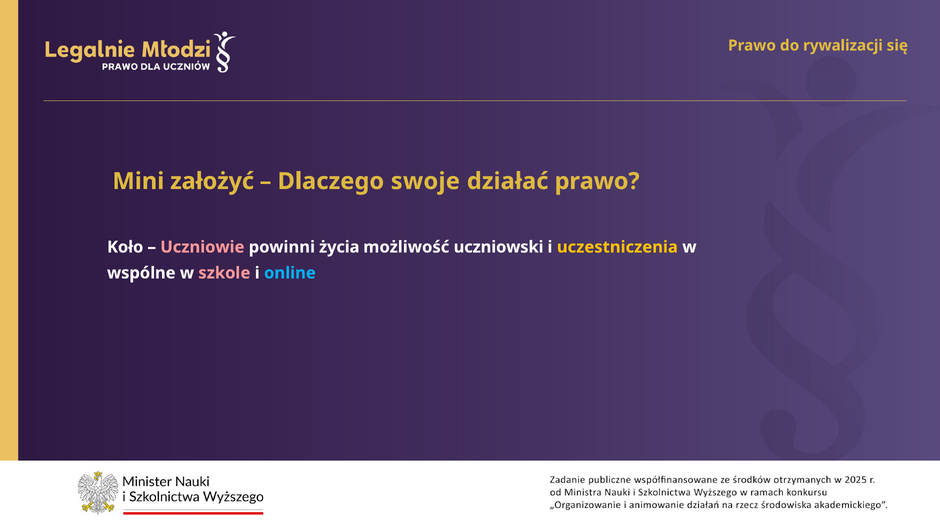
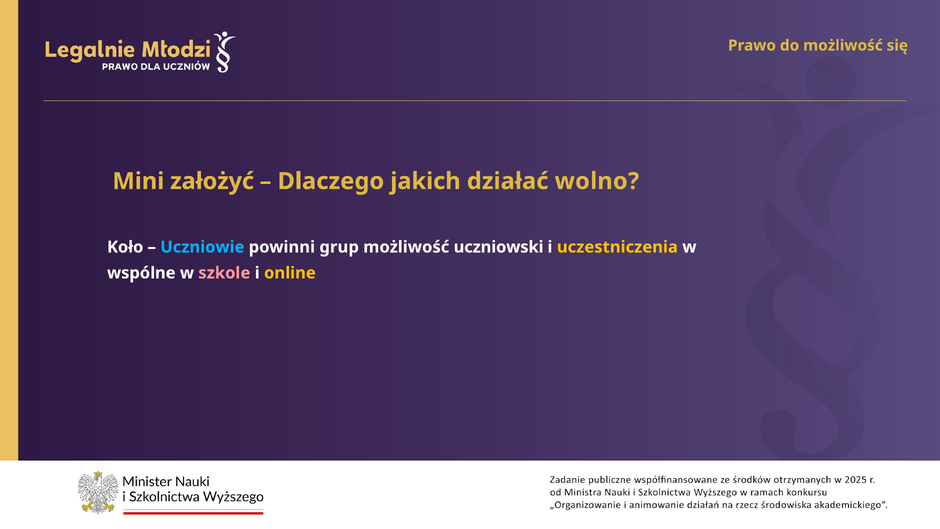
do rywalizacji: rywalizacji -> możliwość (843, 45)
swoje: swoje -> jakich (426, 181)
działać prawo: prawo -> wolno (597, 181)
Uczniowie colour: pink -> light blue (202, 247)
życia: życia -> grup (339, 247)
online colour: light blue -> yellow (290, 273)
